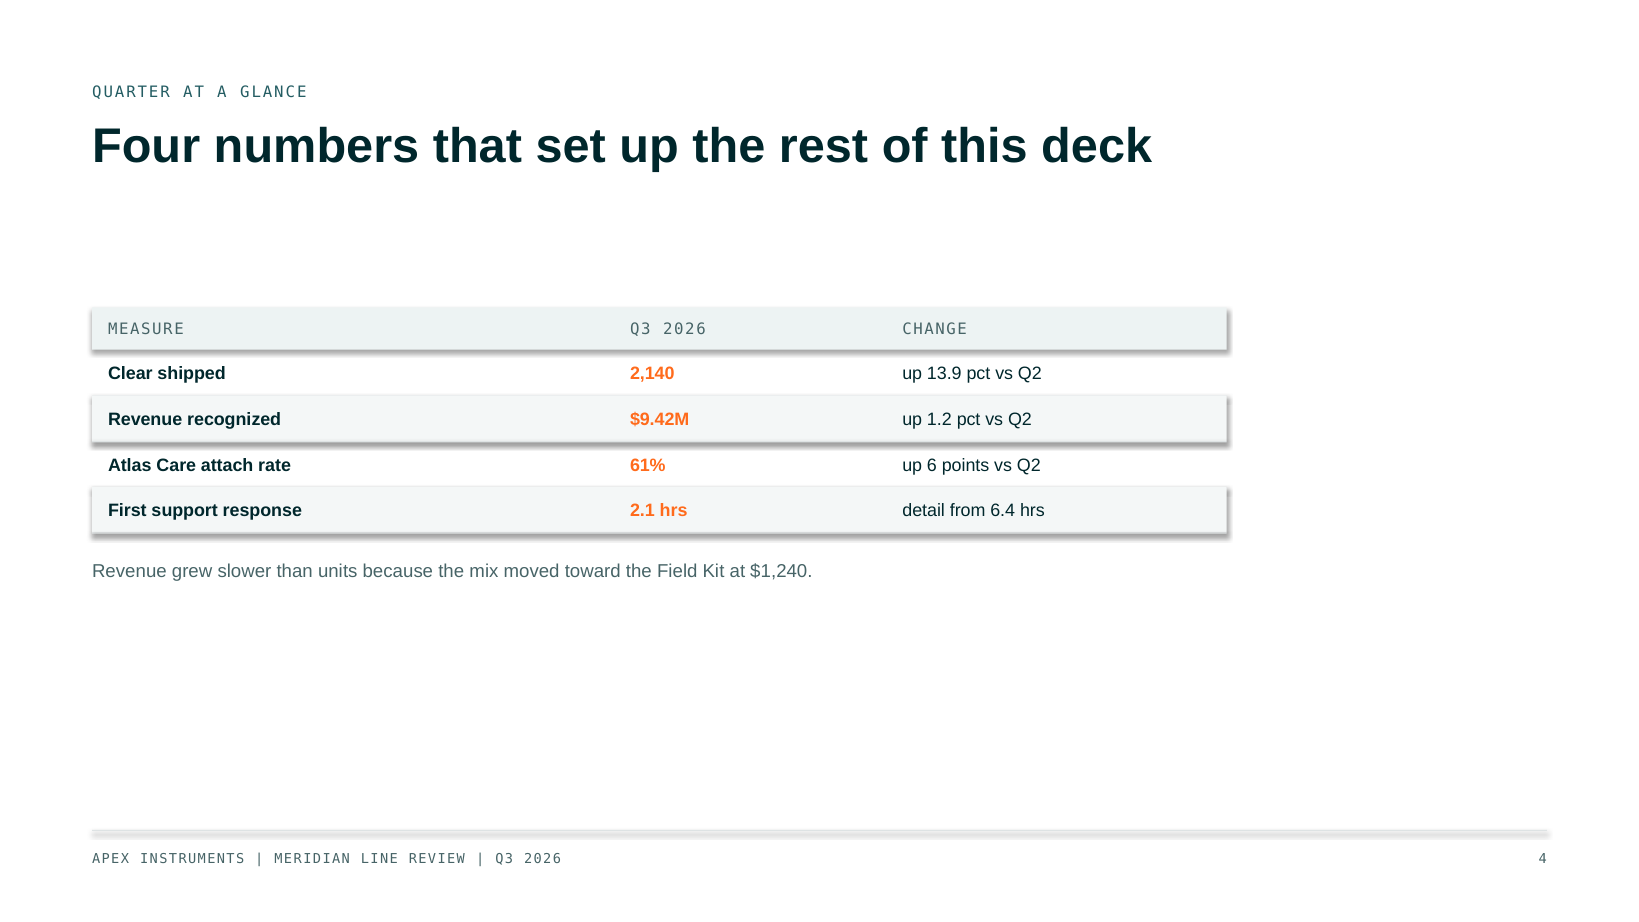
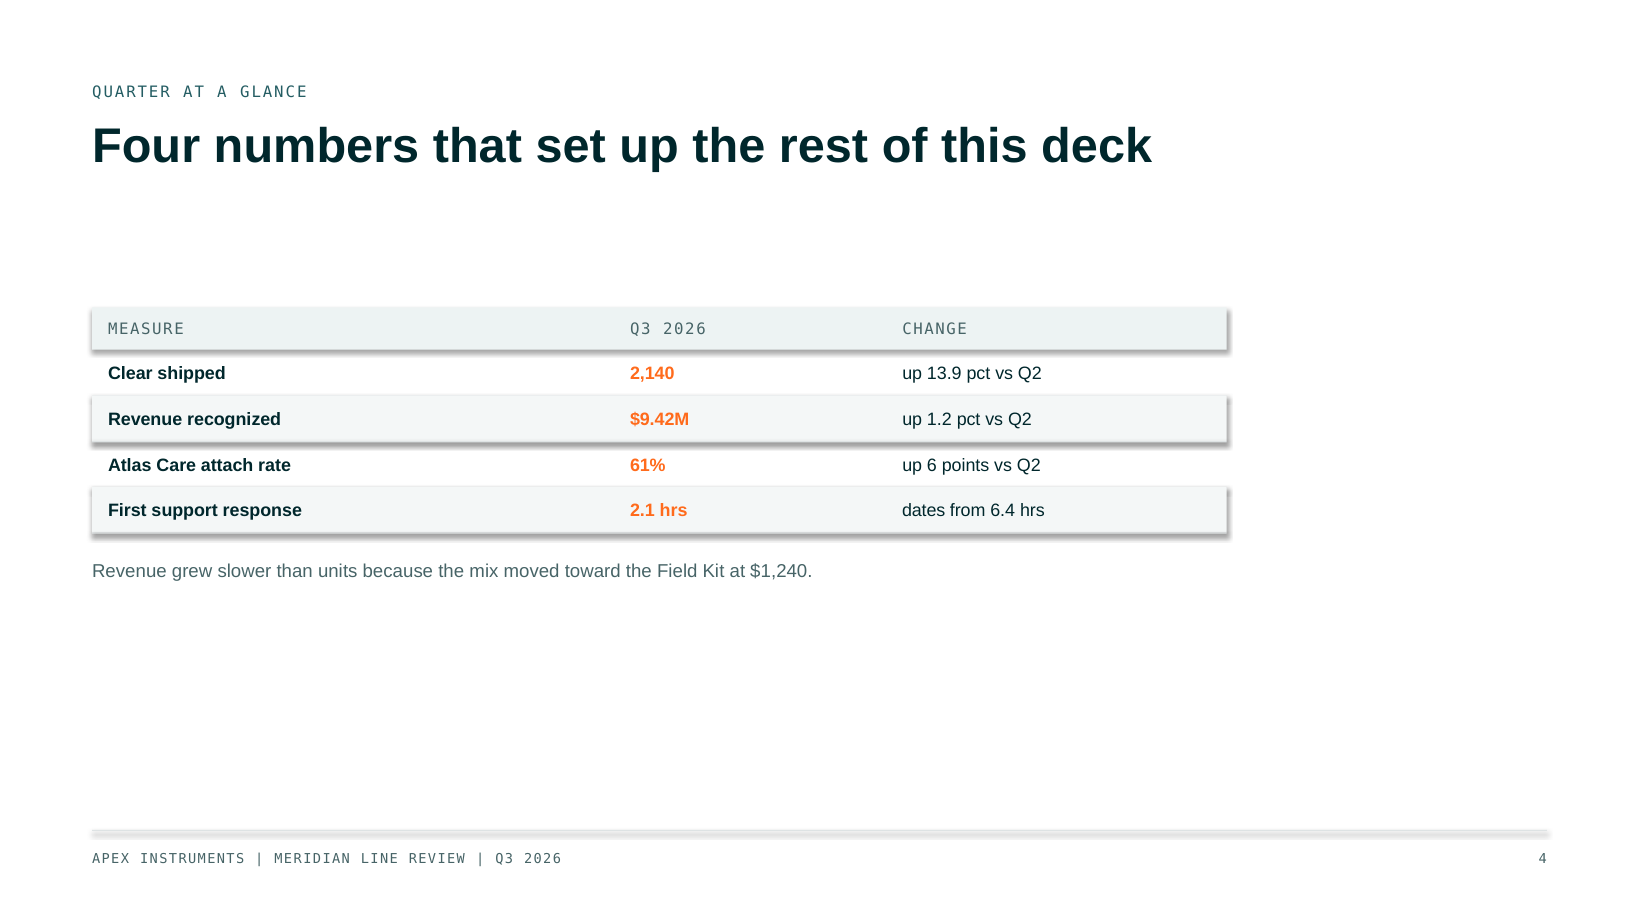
detail: detail -> dates (924, 511)
